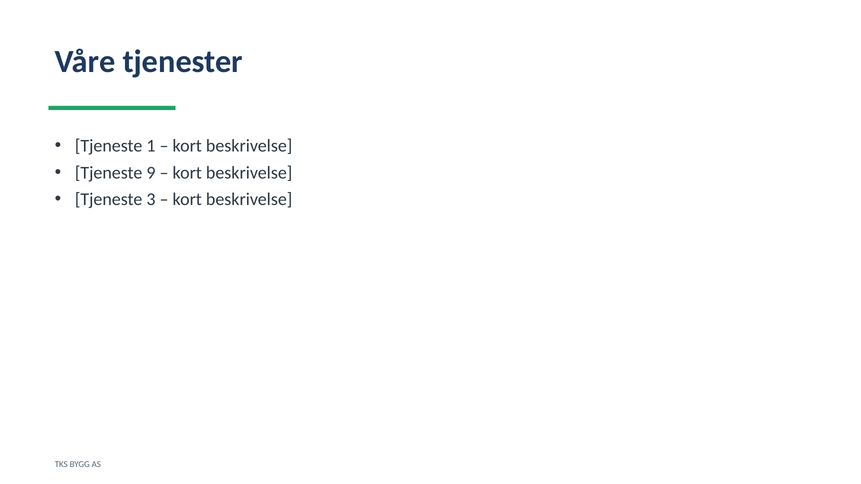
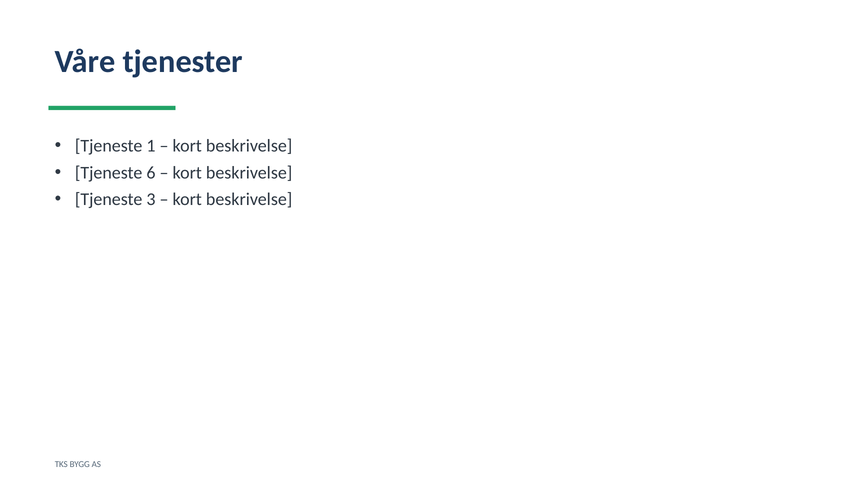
9: 9 -> 6 (151, 173)
